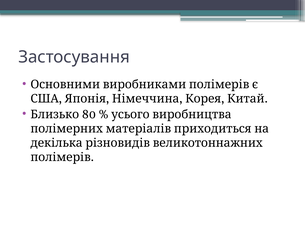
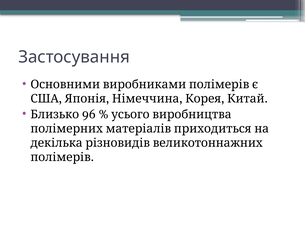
80: 80 -> 96 (89, 114)
